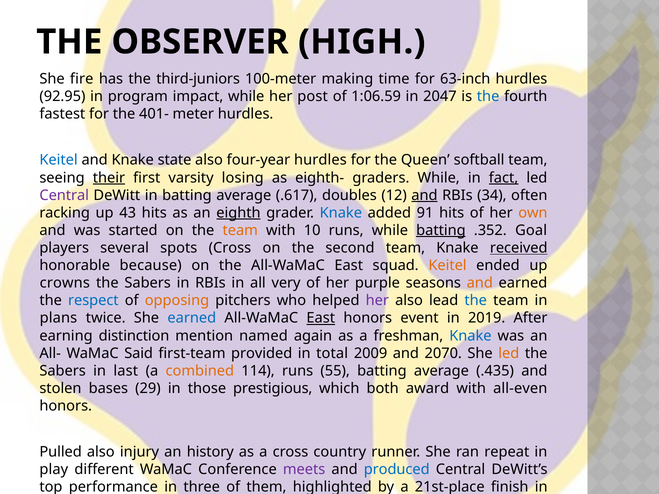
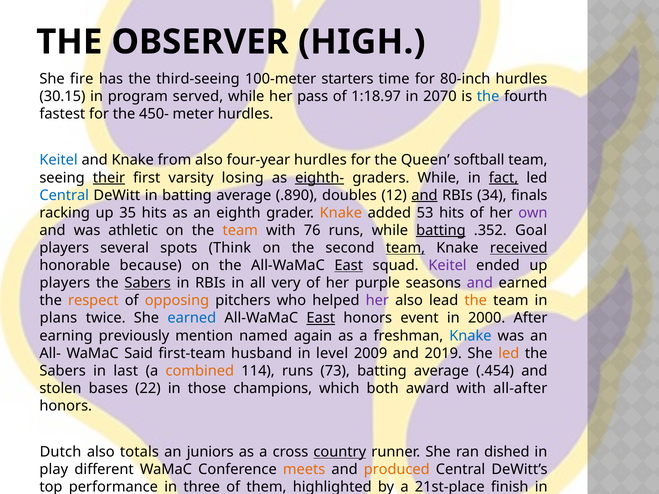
third-juniors: third-juniors -> third-seeing (198, 79)
making: making -> starters (347, 79)
63-inch: 63-inch -> 80-inch (465, 79)
92.95: 92.95 -> 30.15 (62, 97)
impact: impact -> served (198, 97)
post: post -> pass (313, 97)
1:06.59: 1:06.59 -> 1:18.97 (376, 97)
2047: 2047 -> 2070 (440, 97)
401-: 401- -> 450- (154, 114)
state: state -> from (174, 160)
eighth- underline: none -> present (320, 178)
Central colour: purple -> blue (64, 195)
.617: .617 -> .890 (297, 195)
often: often -> finals (529, 195)
43: 43 -> 35 (128, 213)
eighth underline: present -> none (238, 213)
Knake colour: blue -> orange (341, 213)
91: 91 -> 53 (425, 213)
own colour: orange -> purple (533, 213)
started: started -> athletic (133, 230)
10: 10 -> 76 (312, 230)
spots Cross: Cross -> Think (230, 248)
team underline: none -> present (405, 248)
East underline: none -> present (349, 266)
Keitel colour: orange -> purple (448, 266)
crowns: crowns -> players (65, 283)
Sabers underline: none -> present (148, 283)
and colour: orange -> purple (480, 283)
respect colour: blue -> orange (93, 301)
the colour: blue -> orange (476, 301)
2019: 2019 -> 2000 (487, 318)
distinction: distinction -> previously (134, 336)
provided: provided -> husband (262, 353)
total: total -> level (332, 353)
2070: 2070 -> 2019 (443, 353)
55: 55 -> 73 (335, 371)
.435: .435 -> .454 (495, 371)
29: 29 -> 22 (148, 389)
prestigious: prestigious -> champions (273, 389)
all-even: all-even -> all-after (520, 389)
Pulled: Pulled -> Dutch (60, 452)
injury: injury -> totals (139, 452)
history: history -> juniors (210, 452)
country underline: none -> present (340, 452)
repeat: repeat -> dished (507, 452)
meets colour: purple -> orange (304, 470)
produced colour: blue -> orange (397, 470)
